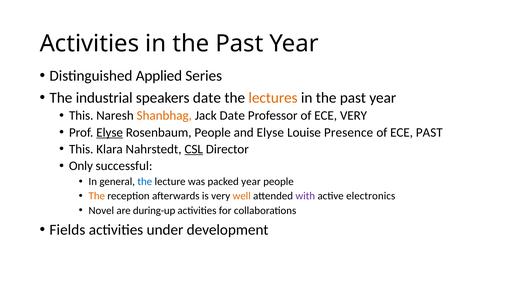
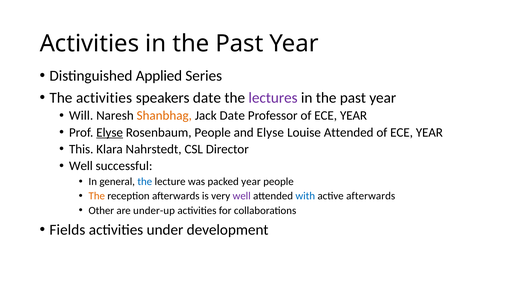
The industrial: industrial -> activities (104, 98)
lectures colour: orange -> purple (273, 98)
This: This -> Will (81, 116)
Professor of ECE VERY: VERY -> YEAR (354, 116)
Louise Presence: Presence -> Attended (349, 132)
PAST: PAST -> YEAR (429, 132)
CSL underline: present -> none (194, 149)
Only: Only -> Well (81, 166)
well colour: orange -> purple (242, 196)
with colour: purple -> blue (305, 196)
active electronics: electronics -> afterwards (371, 196)
Novel: Novel -> Other (101, 210)
during-up: during-up -> under-up (154, 210)
